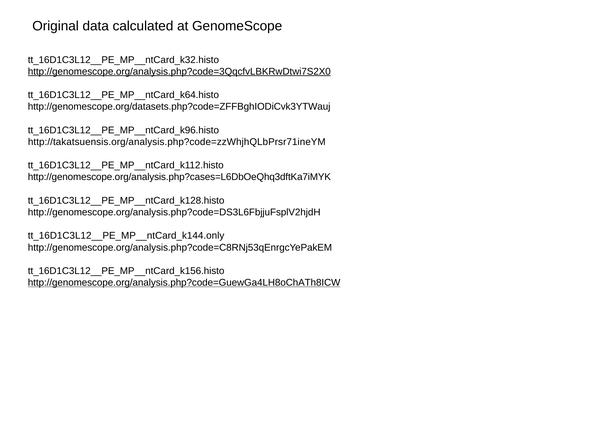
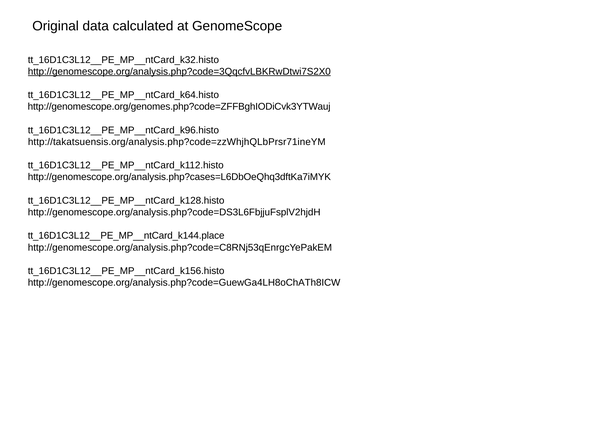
http://genomescope.org/datasets.php?code=ZFFBghIODiCvk3YTWauj: http://genomescope.org/datasets.php?code=ZFFBghIODiCvk3YTWauj -> http://genomescope.org/genomes.php?code=ZFFBghIODiCvk3YTWauj (179, 107)
tt_16D1C3L12__PE_MP__ntCard_k144.only: tt_16D1C3L12__PE_MP__ntCard_k144.only -> tt_16D1C3L12__PE_MP__ntCard_k144.place (126, 236)
http://genomescope.org/analysis.php?code=GuewGa4LH8oChATh8ICW underline: present -> none (184, 283)
